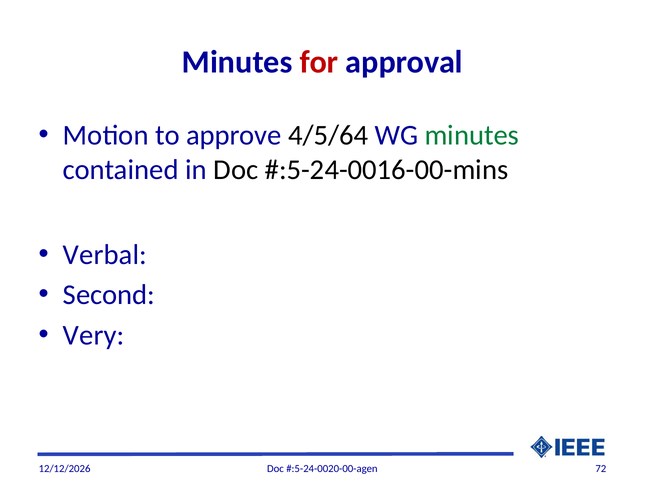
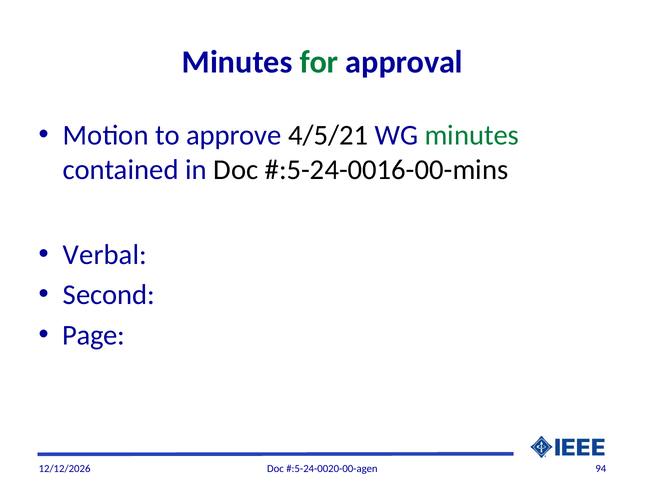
for colour: red -> green (319, 62)
4/5/64: 4/5/64 -> 4/5/21 (328, 135)
Very: Very -> Page (94, 335)
72: 72 -> 94 (601, 468)
